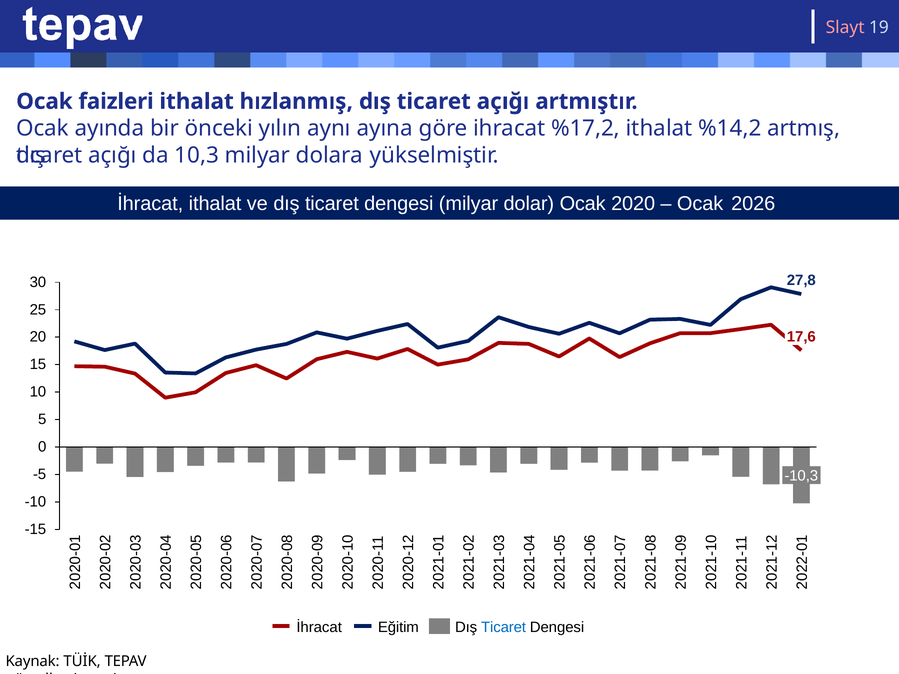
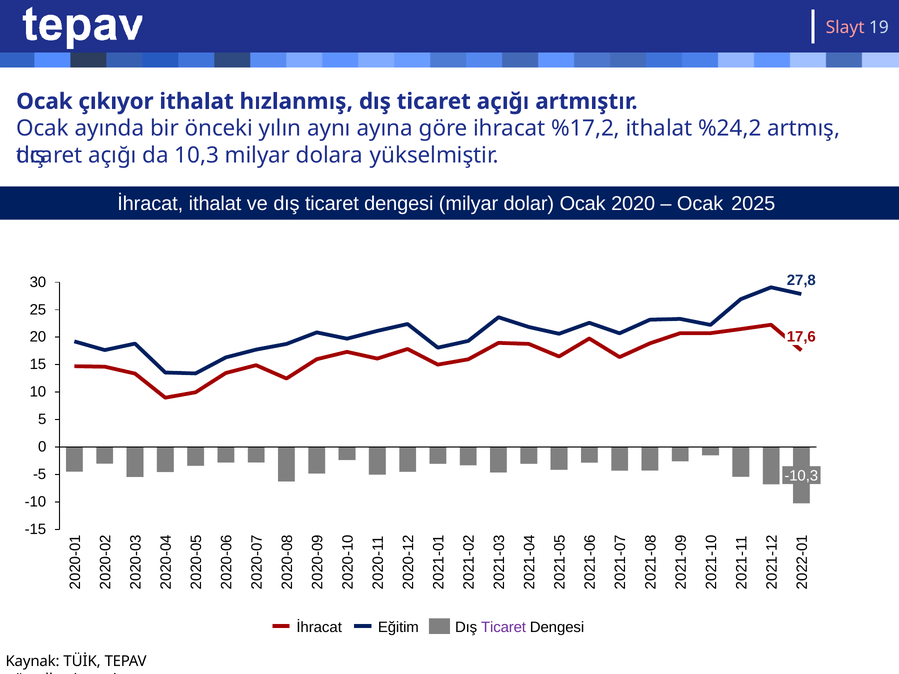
faizleri: faizleri -> çıkıyor (116, 101)
%14,2: %14,2 -> %24,2 (730, 128)
2026: 2026 -> 2025 (753, 204)
Ticaret colour: blue -> purple (504, 628)
